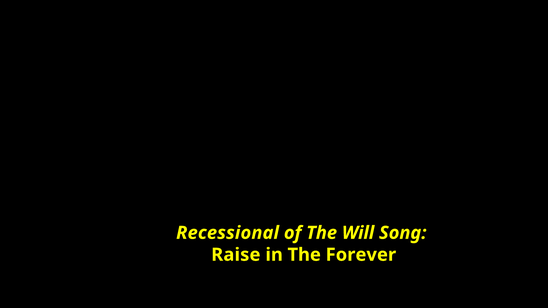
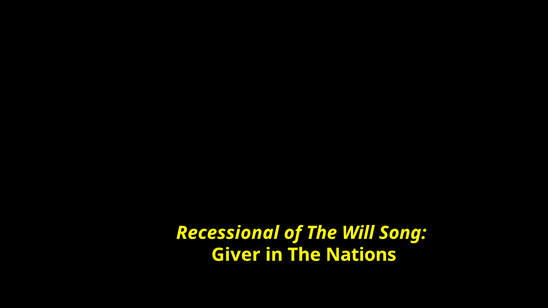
Raise: Raise -> Giver (236, 255)
Forever: Forever -> Nations (361, 255)
